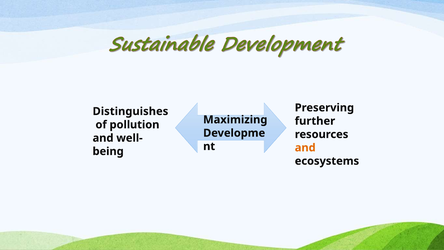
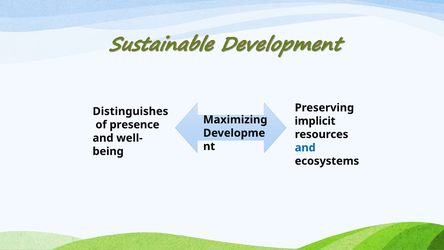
further: further -> implicit (315, 121)
pollution: pollution -> presence (135, 125)
and colour: orange -> blue (305, 148)
